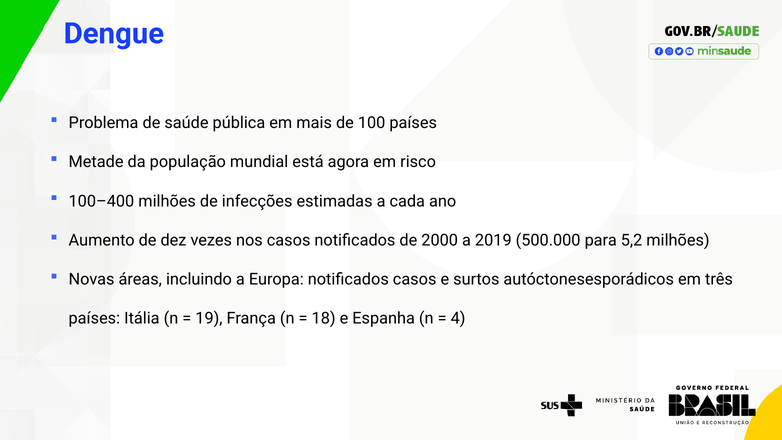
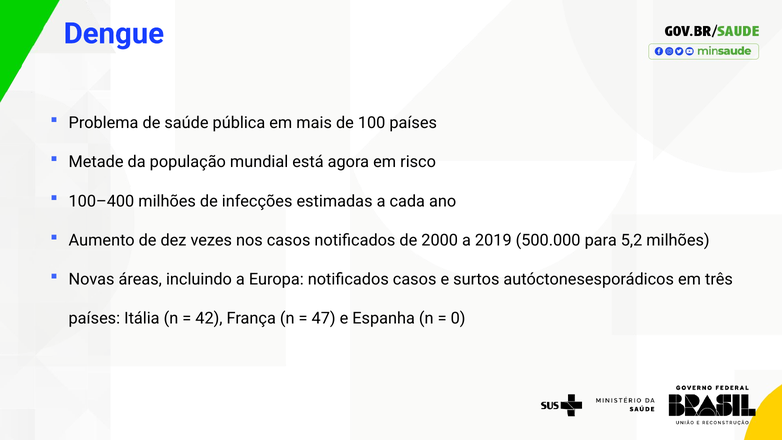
19: 19 -> 42 (209, 318)
18: 18 -> 47 (324, 318)
4: 4 -> 0 (458, 318)
